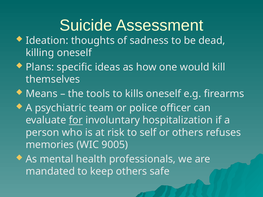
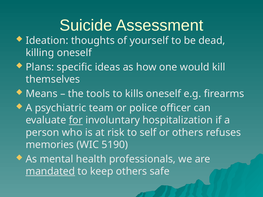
sadness: sadness -> yourself (149, 41)
9005: 9005 -> 5190 (115, 145)
mandated underline: none -> present (50, 172)
